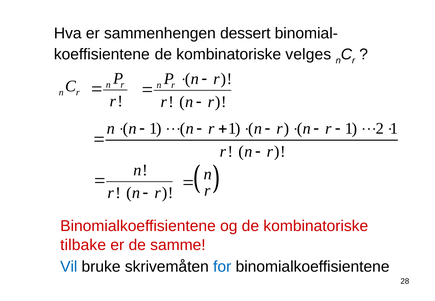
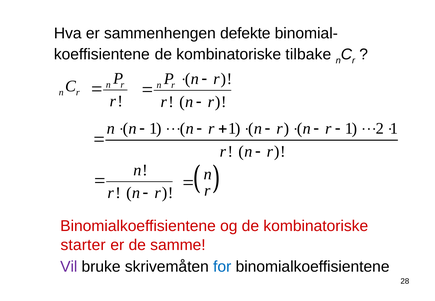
dessert: dessert -> defekte (245, 33)
velges: velges -> tilbake (308, 54)
tilbake: tilbake -> starter (83, 245)
Vil colour: blue -> purple (69, 267)
